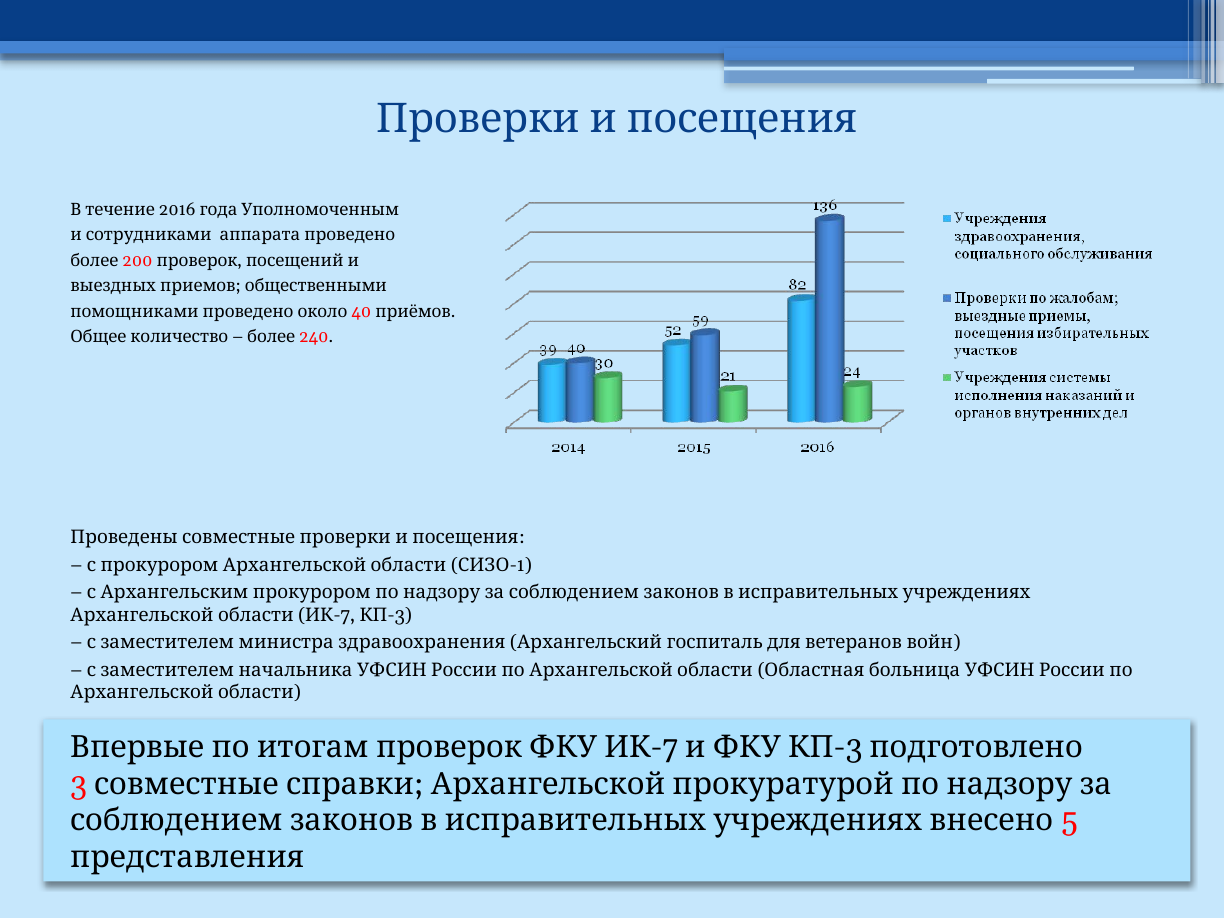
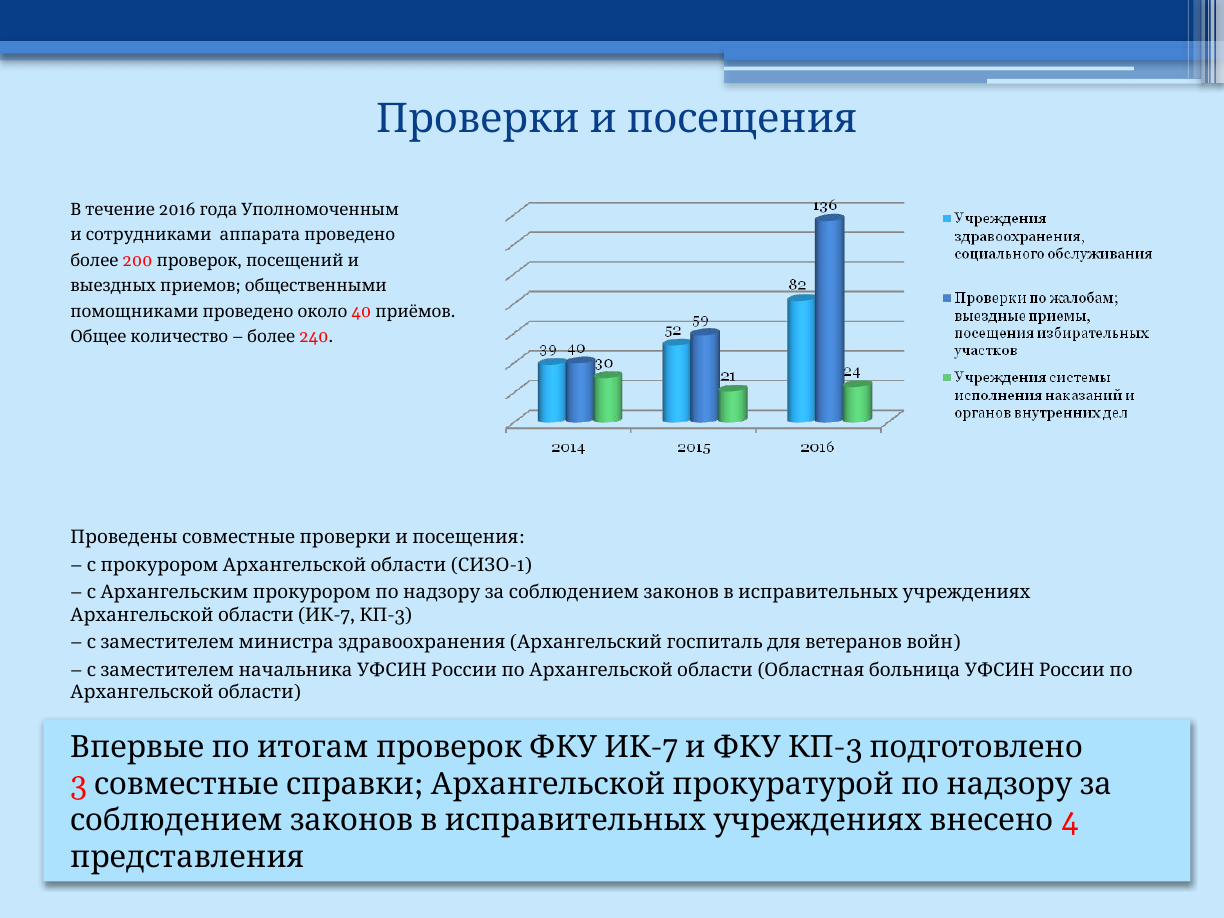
5: 5 -> 4 (1070, 821)
